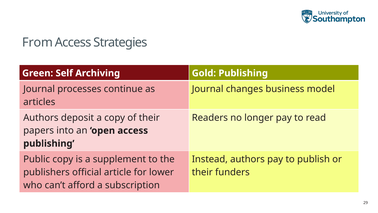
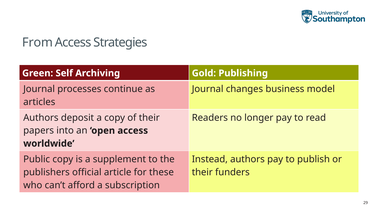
publishing: publishing -> worldwide (49, 143)
lower: lower -> these (161, 172)
